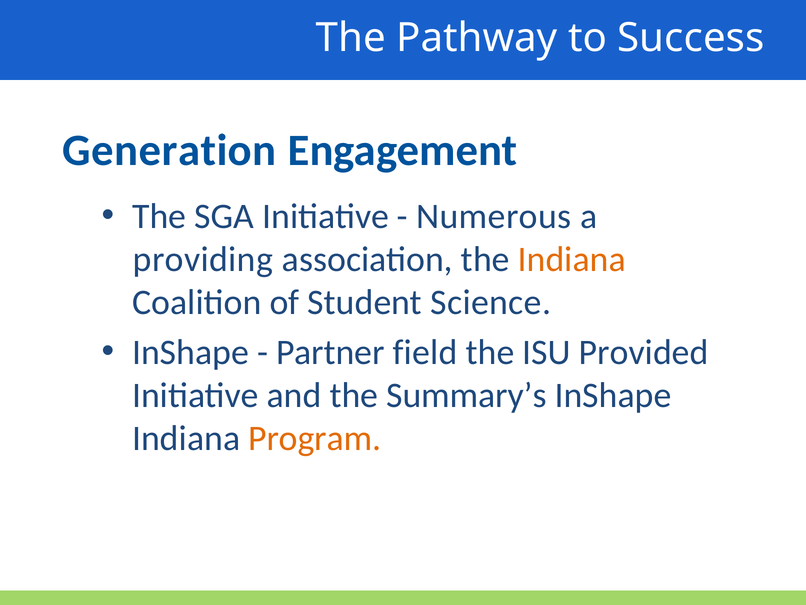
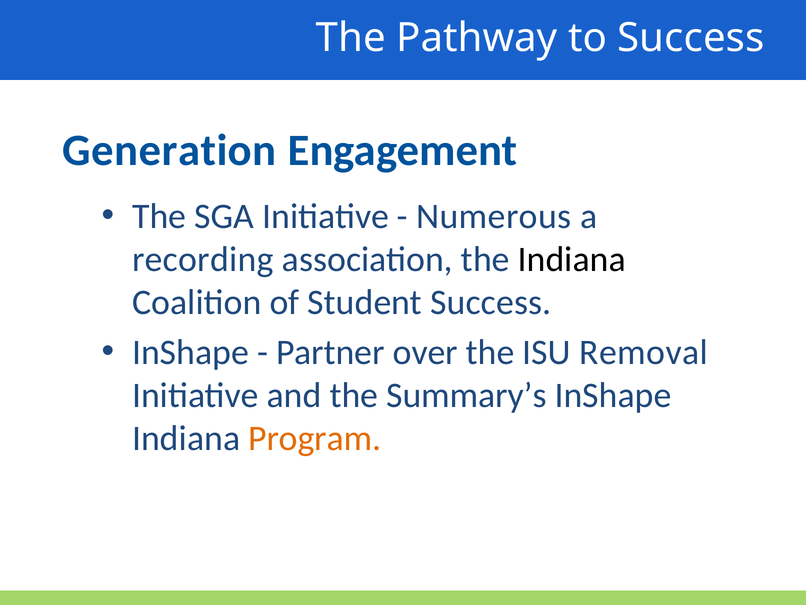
providing: providing -> recording (203, 259)
Indiana colour: orange -> black (572, 259)
Student Science: Science -> Success (491, 302)
field: field -> over (425, 352)
Provided: Provided -> Removal (644, 352)
